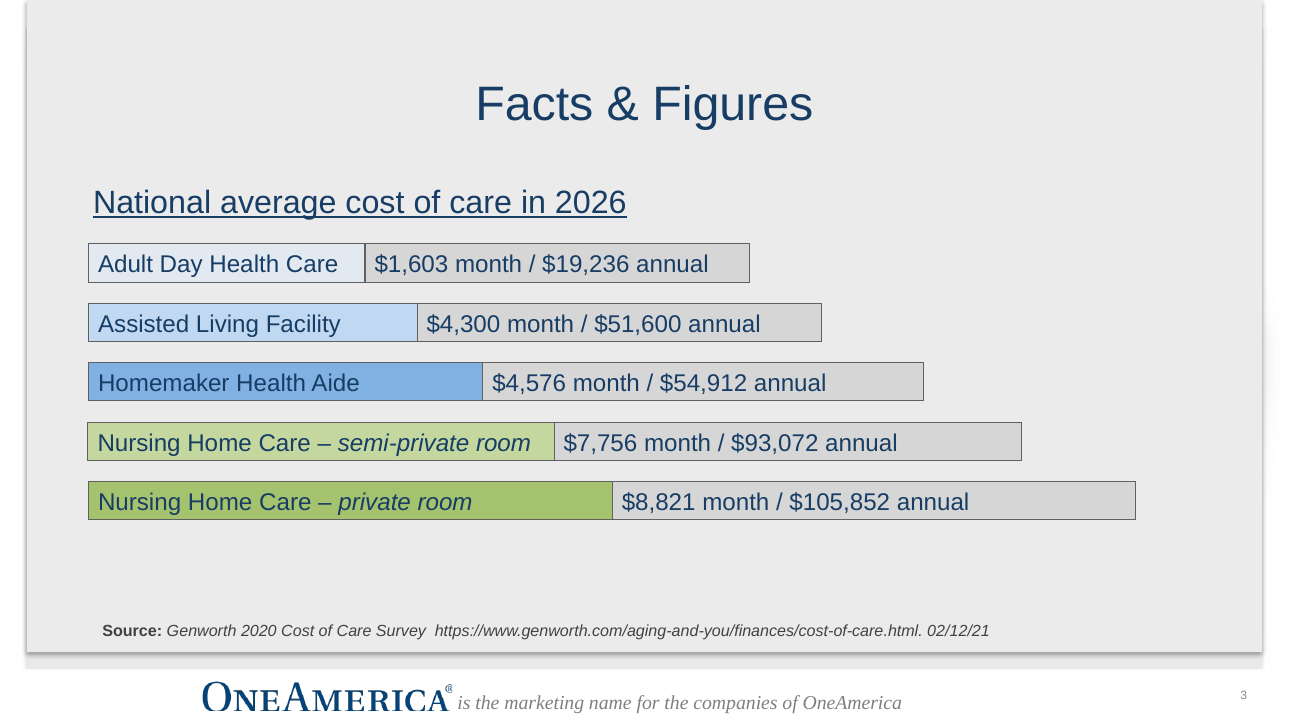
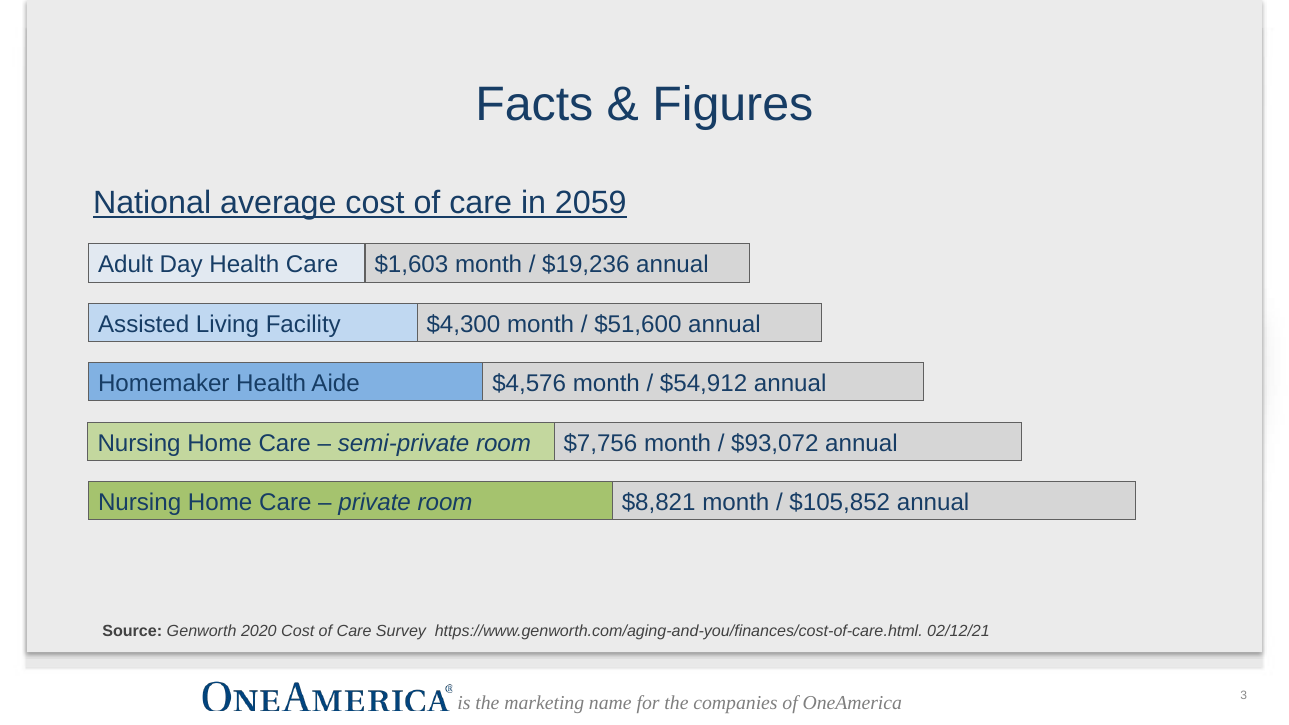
2026: 2026 -> 2059 (591, 203)
